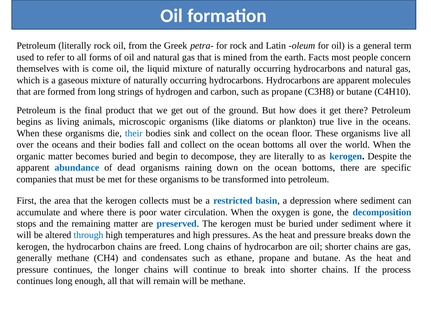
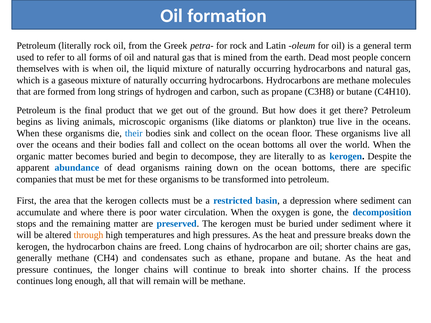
earth Facts: Facts -> Dead (319, 57)
is come: come -> when (103, 69)
are apparent: apparent -> methane (353, 80)
through colour: blue -> orange (89, 235)
